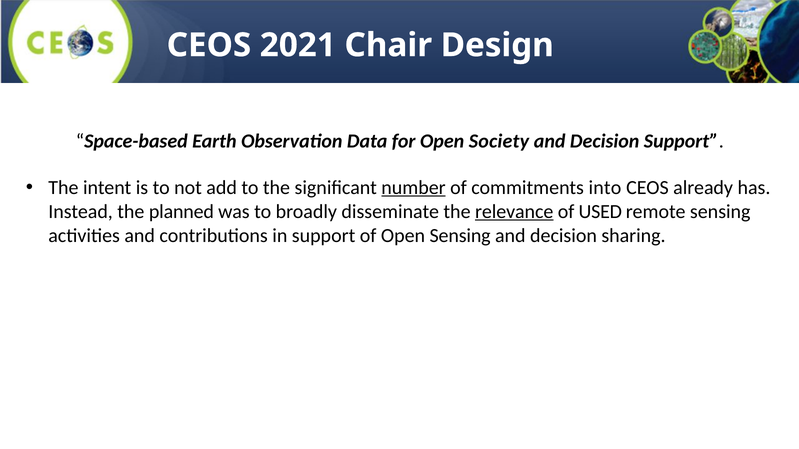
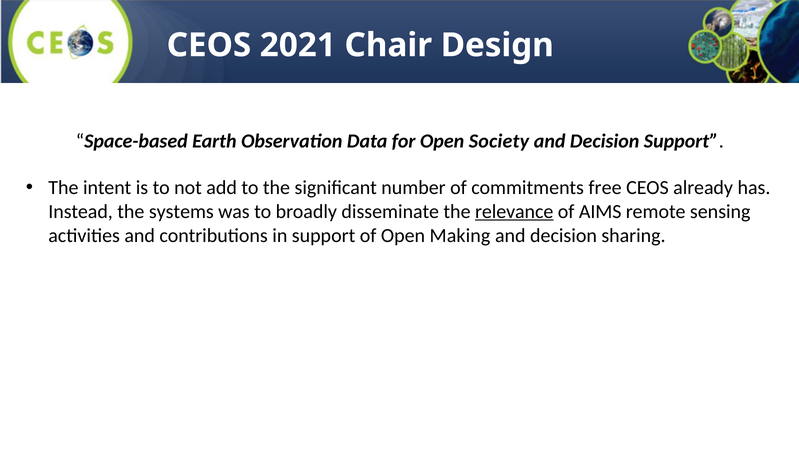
number underline: present -> none (413, 188)
into: into -> free (605, 188)
planned: planned -> systems (181, 212)
USED: USED -> AIMS (600, 212)
Open Sensing: Sensing -> Making (460, 236)
